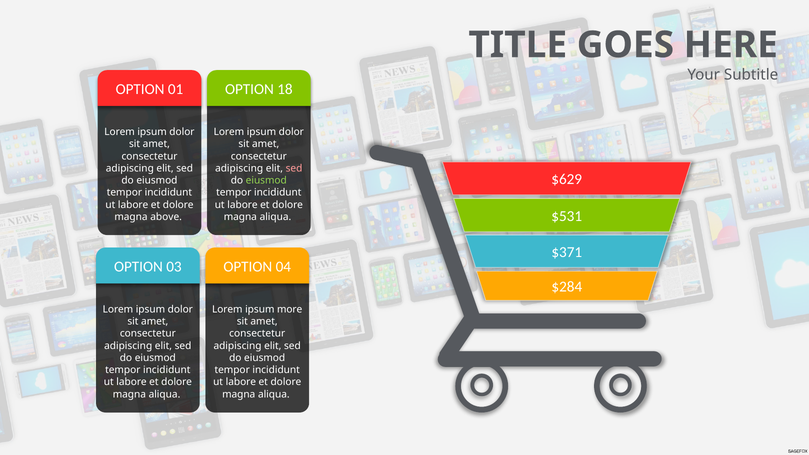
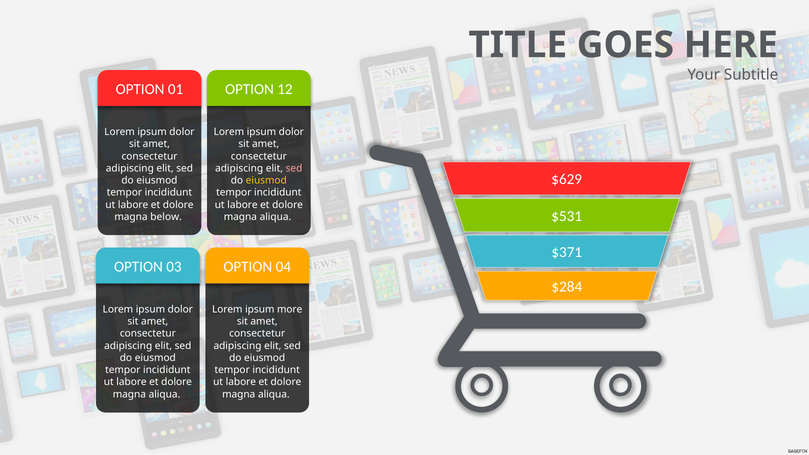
18: 18 -> 12 (285, 89)
eiusmod colour: light green -> yellow (266, 180)
above: above -> below (166, 217)
